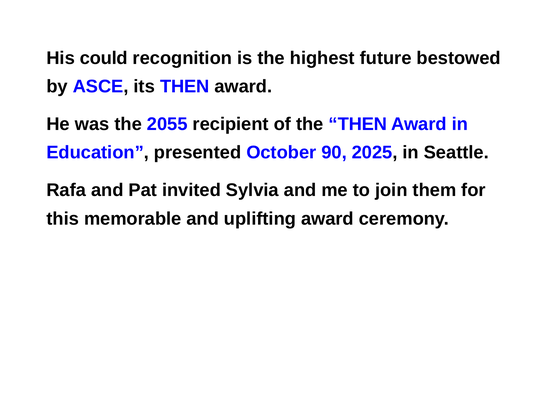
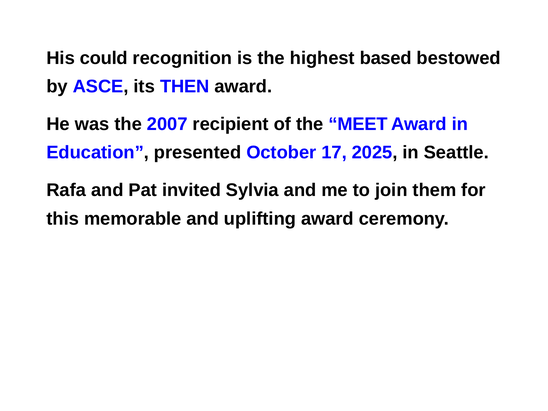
future: future -> based (386, 58)
2055: 2055 -> 2007 (167, 124)
the THEN: THEN -> MEET (358, 124)
90: 90 -> 17 (334, 153)
